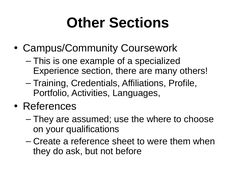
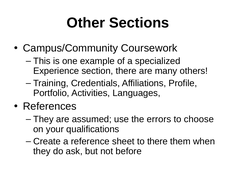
where: where -> errors (159, 119)
to were: were -> there (157, 141)
